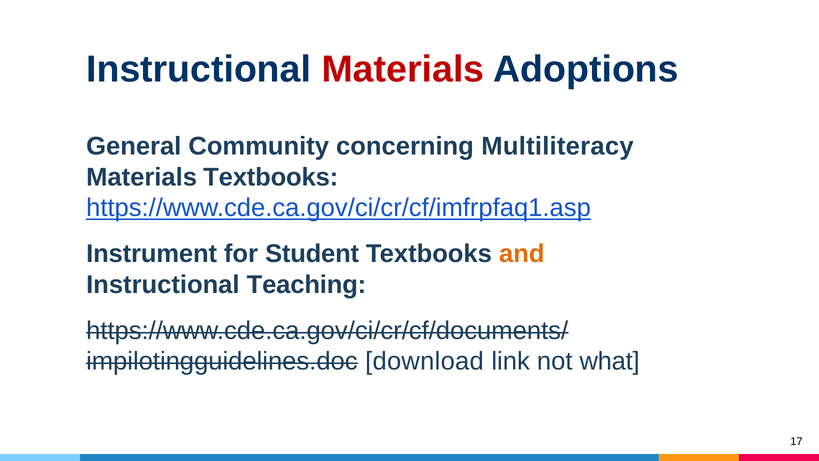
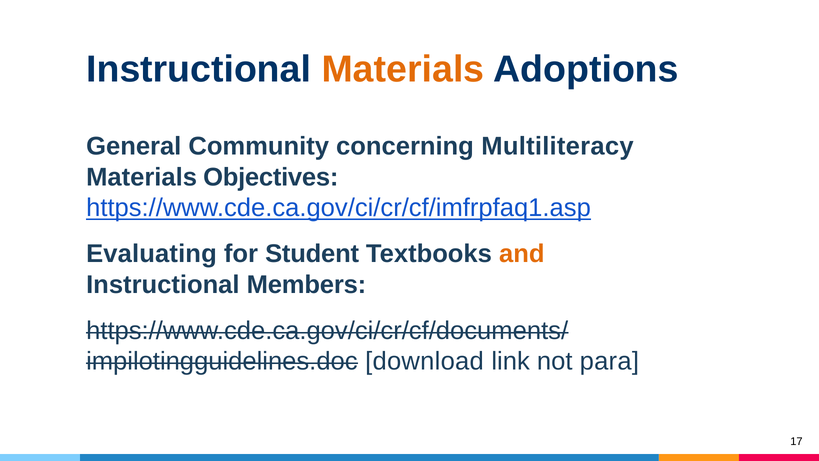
Materials colour: red -> orange (403, 69)
Materials Textbooks: Textbooks -> Objectives (271, 177)
Instrument: Instrument -> Evaluating (151, 254)
Teaching: Teaching -> Members (306, 285)
what: what -> para (609, 361)
